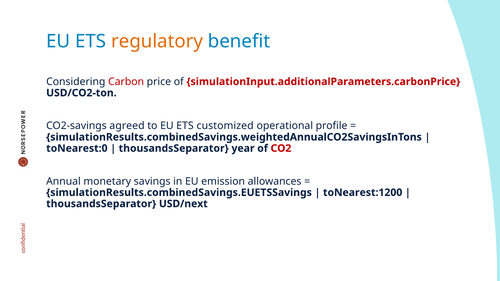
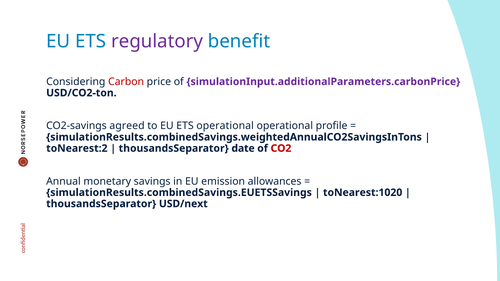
regulatory colour: orange -> purple (157, 41)
simulationInput.additionalParameters.carbonPrice colour: red -> purple (323, 82)
ETS customized: customized -> operational (225, 126)
toNearest:0: toNearest:0 -> toNearest:2 (77, 148)
year: year -> date (243, 148)
toNearest:1200: toNearest:1200 -> toNearest:1020 (363, 193)
